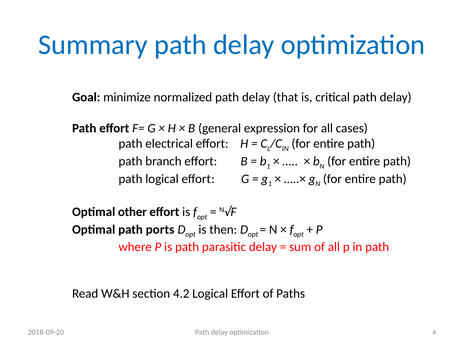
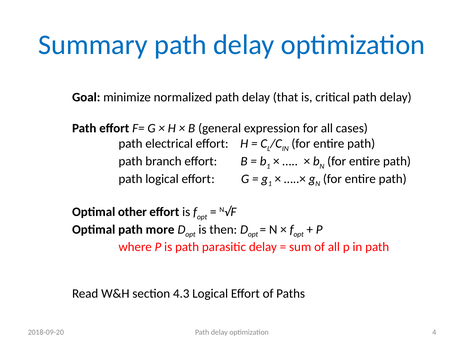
ports: ports -> more (160, 229)
4.2: 4.2 -> 4.3 (181, 293)
